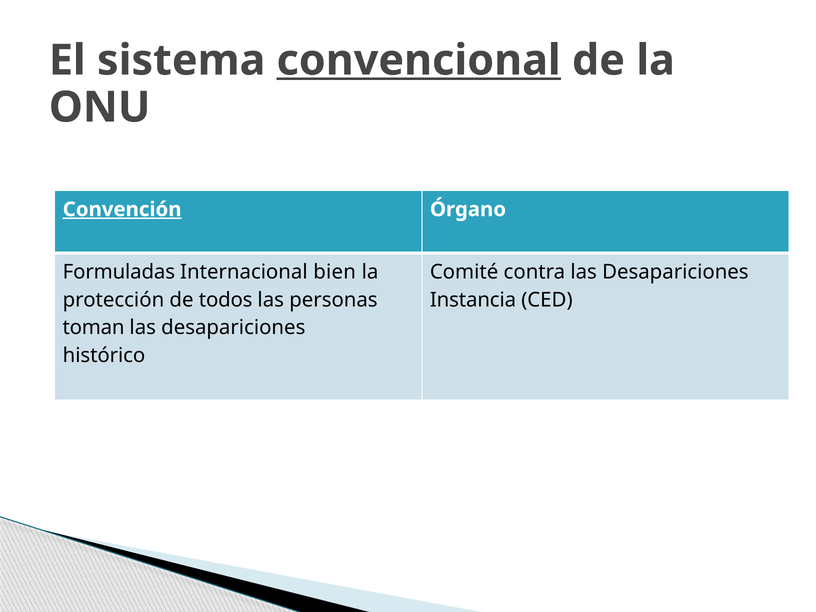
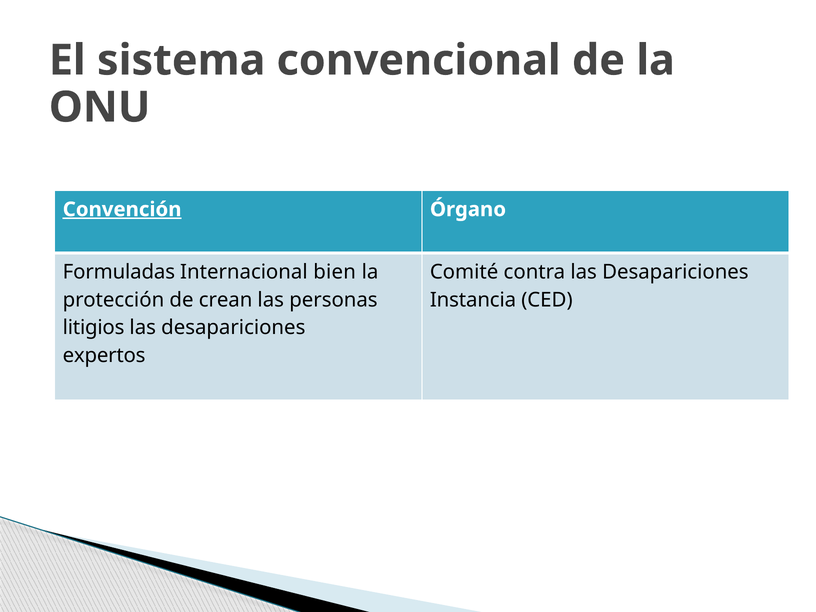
convencional underline: present -> none (419, 60)
todos: todos -> crean (226, 300)
toman: toman -> litigios (94, 328)
histórico: histórico -> expertos (104, 355)
